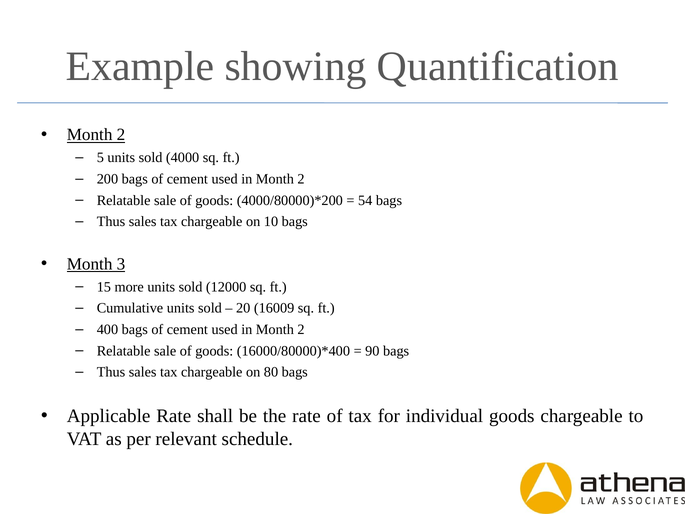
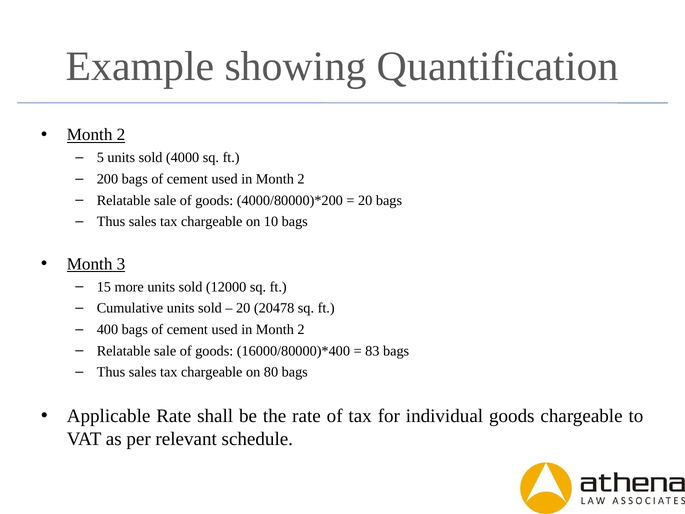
54: 54 -> 20 (365, 200)
16009: 16009 -> 20478 (274, 308)
90: 90 -> 83 (372, 351)
